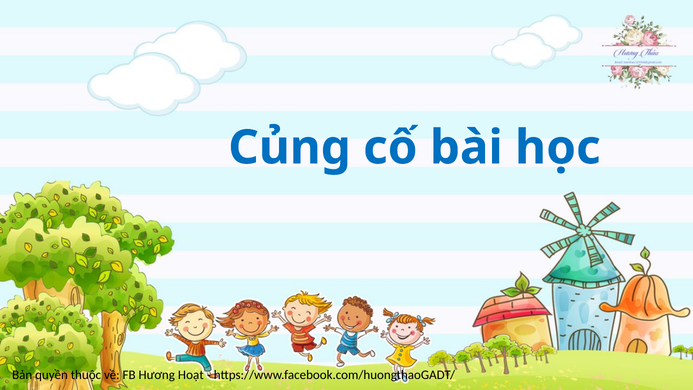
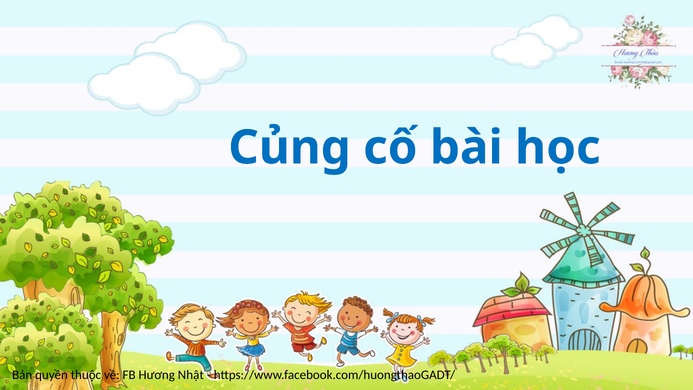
Hoạt: Hoạt -> Nhật (191, 375)
